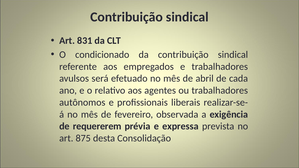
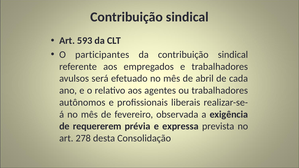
831: 831 -> 593 (85, 41)
condicionado: condicionado -> participantes (102, 55)
875: 875 -> 278 (83, 138)
